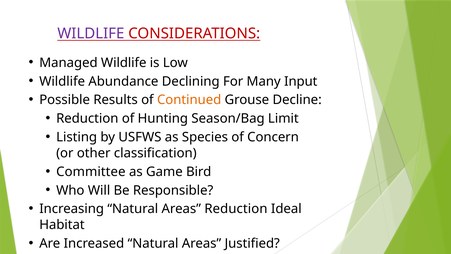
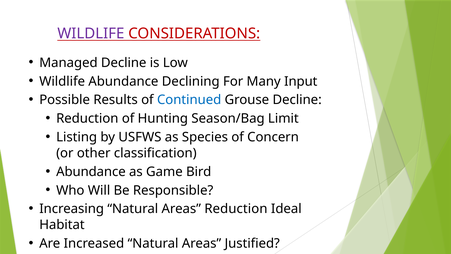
Managed Wildlife: Wildlife -> Decline (124, 63)
Continued colour: orange -> blue (189, 100)
Committee: Committee -> Abundance (91, 171)
